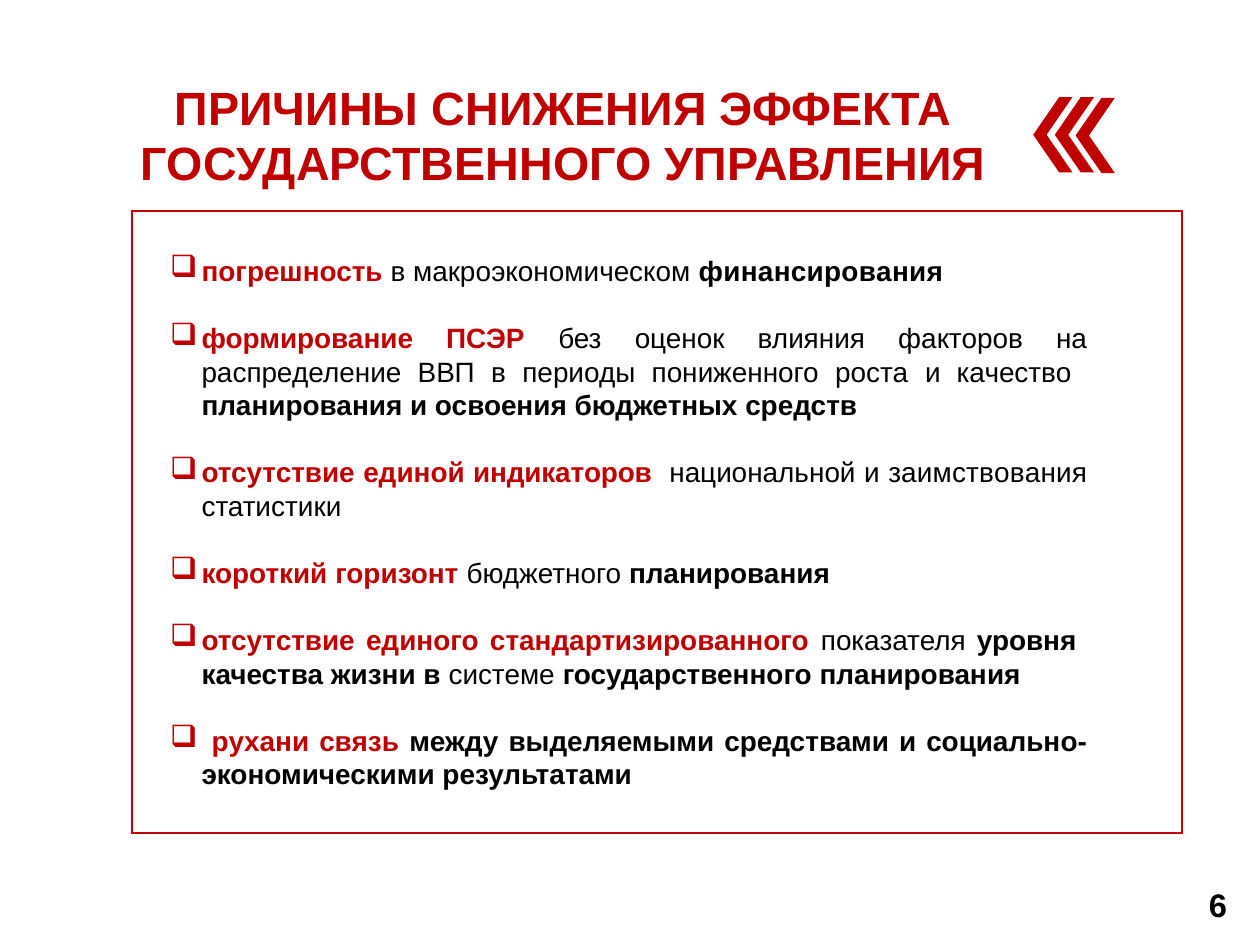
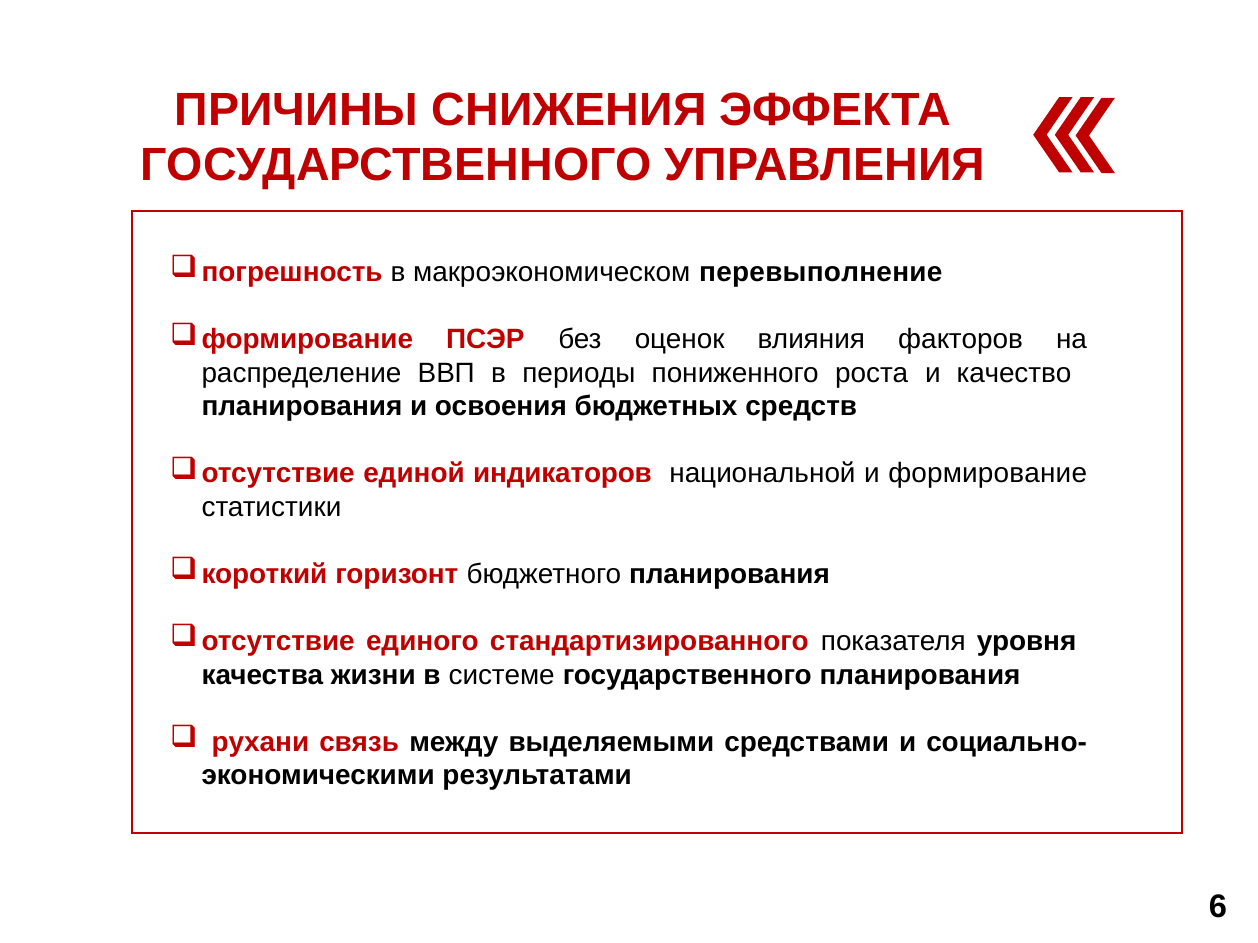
финансирования: финансирования -> перевыполнение (821, 273)
заимствования: заимствования -> формирование (988, 474)
